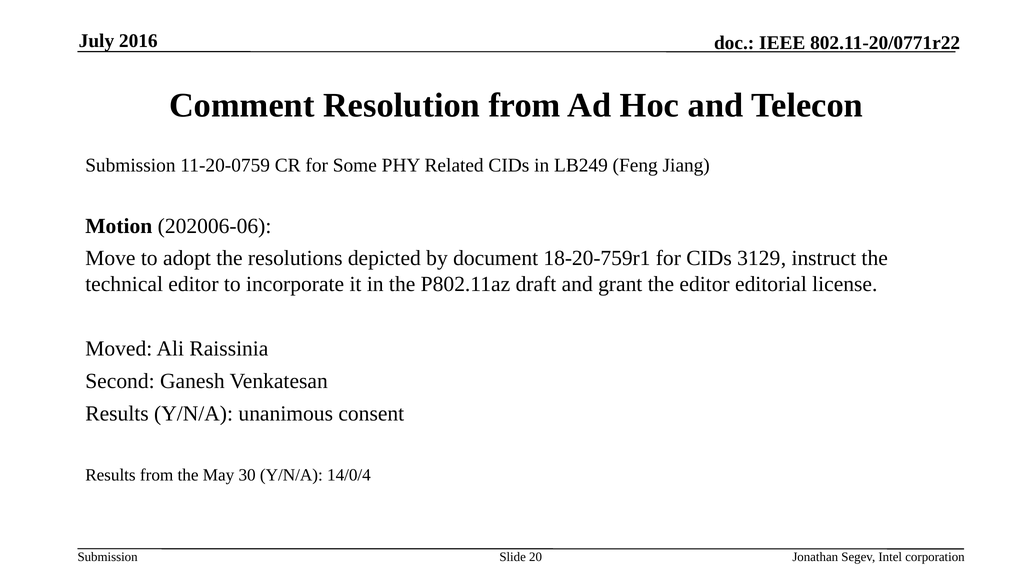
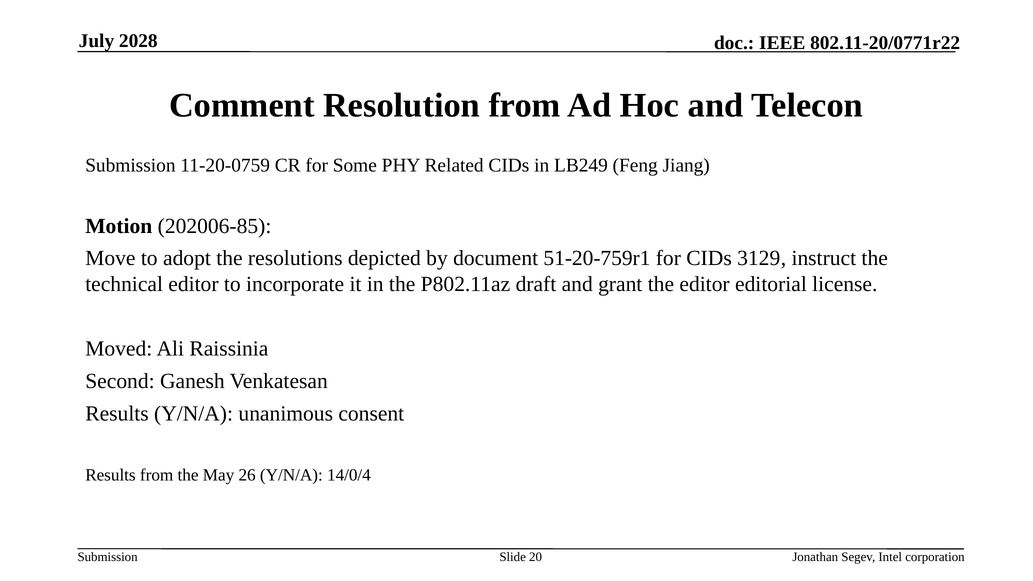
2016: 2016 -> 2028 (138, 41)
202006-06: 202006-06 -> 202006-85 (215, 226)
18-20-759r1: 18-20-759r1 -> 51-20-759r1 (597, 258)
30: 30 -> 26 (247, 475)
